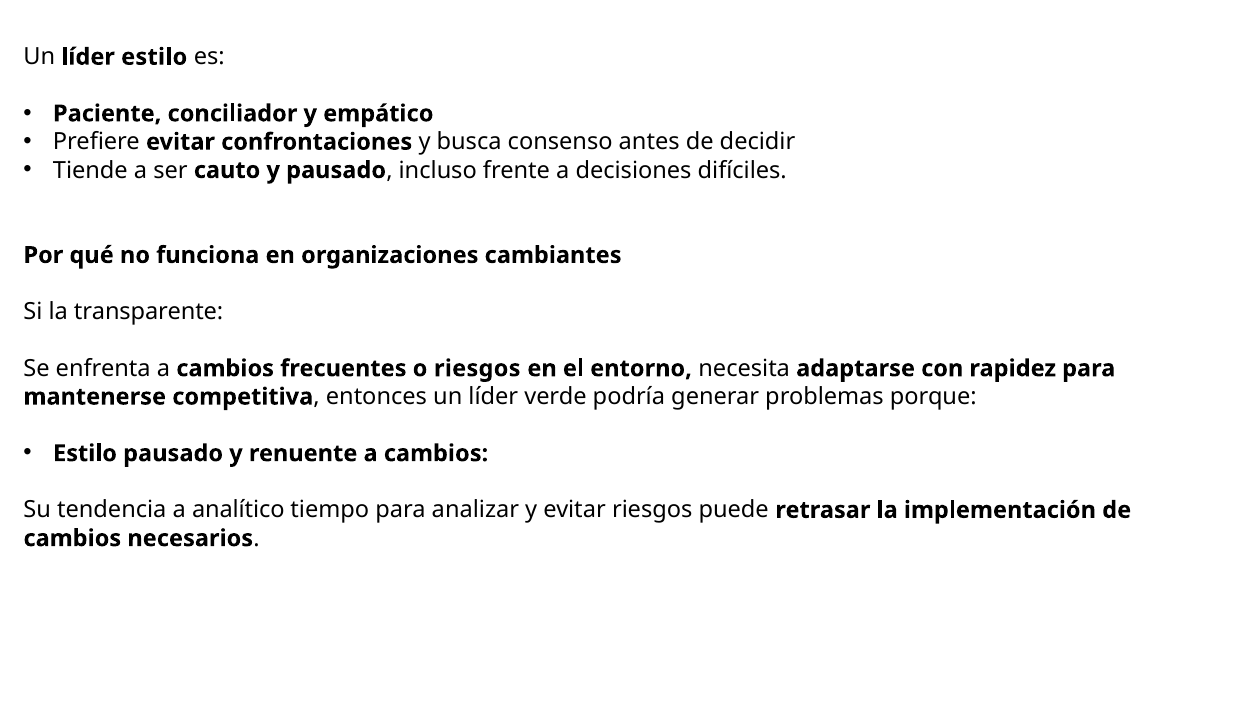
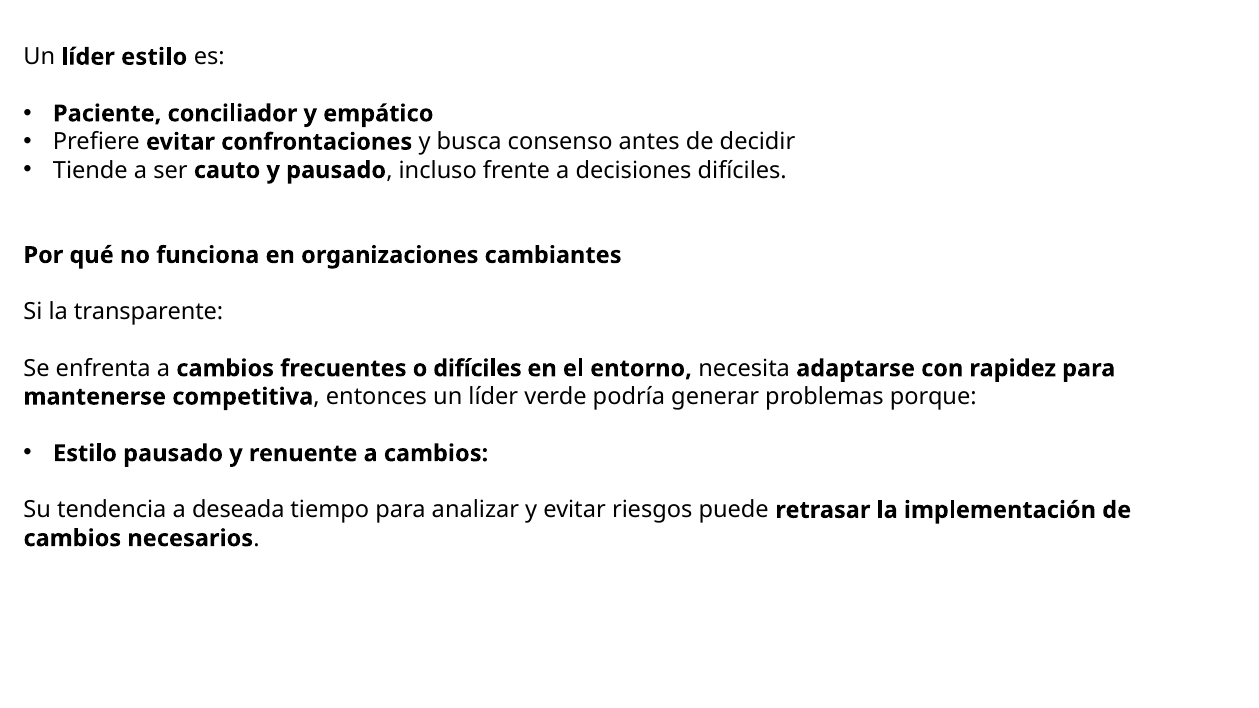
o riesgos: riesgos -> difíciles (477, 369)
analítico: analítico -> deseada (238, 510)
